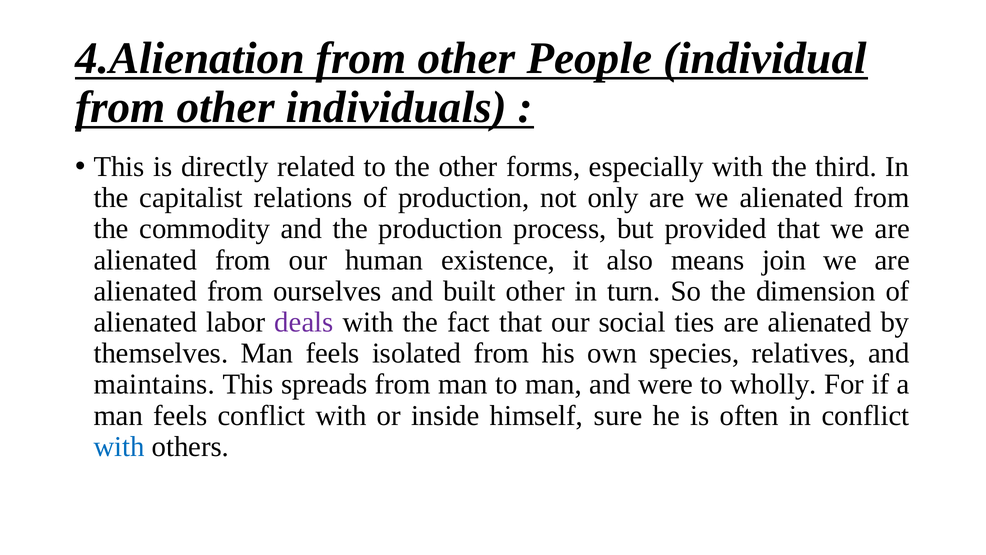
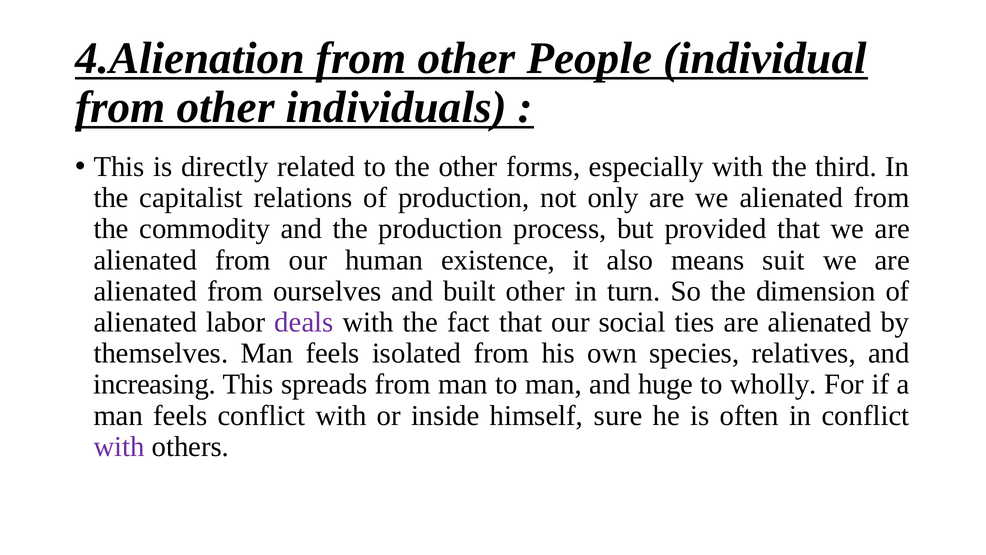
join: join -> suit (784, 260)
maintains: maintains -> increasing (155, 384)
were: were -> huge (666, 384)
with colour: blue -> purple (119, 446)
